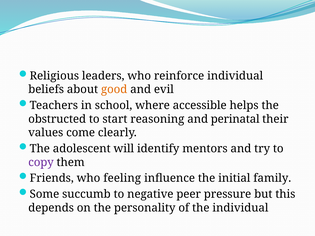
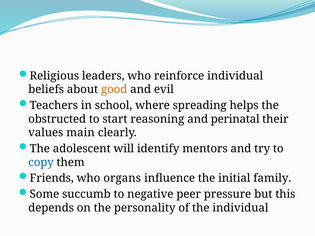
accessible: accessible -> spreading (200, 105)
come: come -> main (81, 133)
copy colour: purple -> blue (41, 162)
feeling: feeling -> organs (122, 178)
